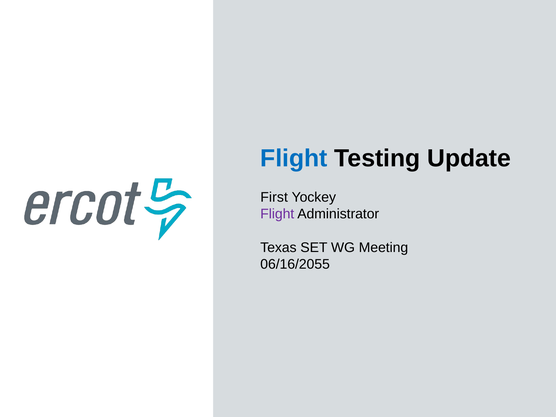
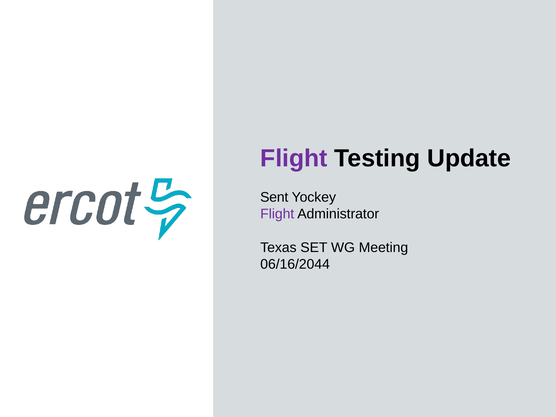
Flight colour: blue -> purple (294, 158)
First: First -> Sent (274, 197)
06/16/2055: 06/16/2055 -> 06/16/2044 (295, 264)
